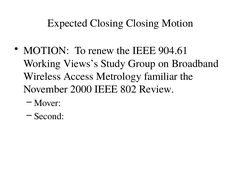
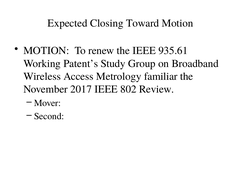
Closing Closing: Closing -> Toward (143, 23)
904.61: 904.61 -> 935.61 (173, 51)
Views’s: Views’s -> Patent’s (81, 63)
2000: 2000 -> 2017 (81, 89)
